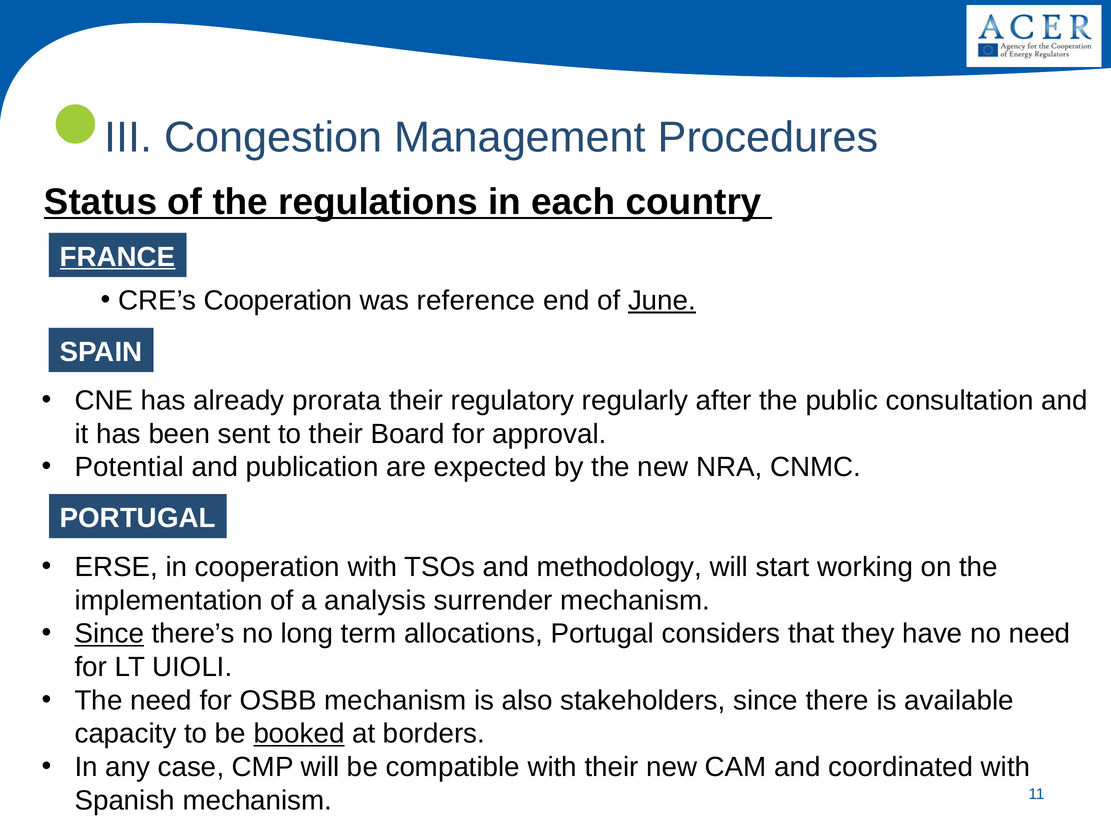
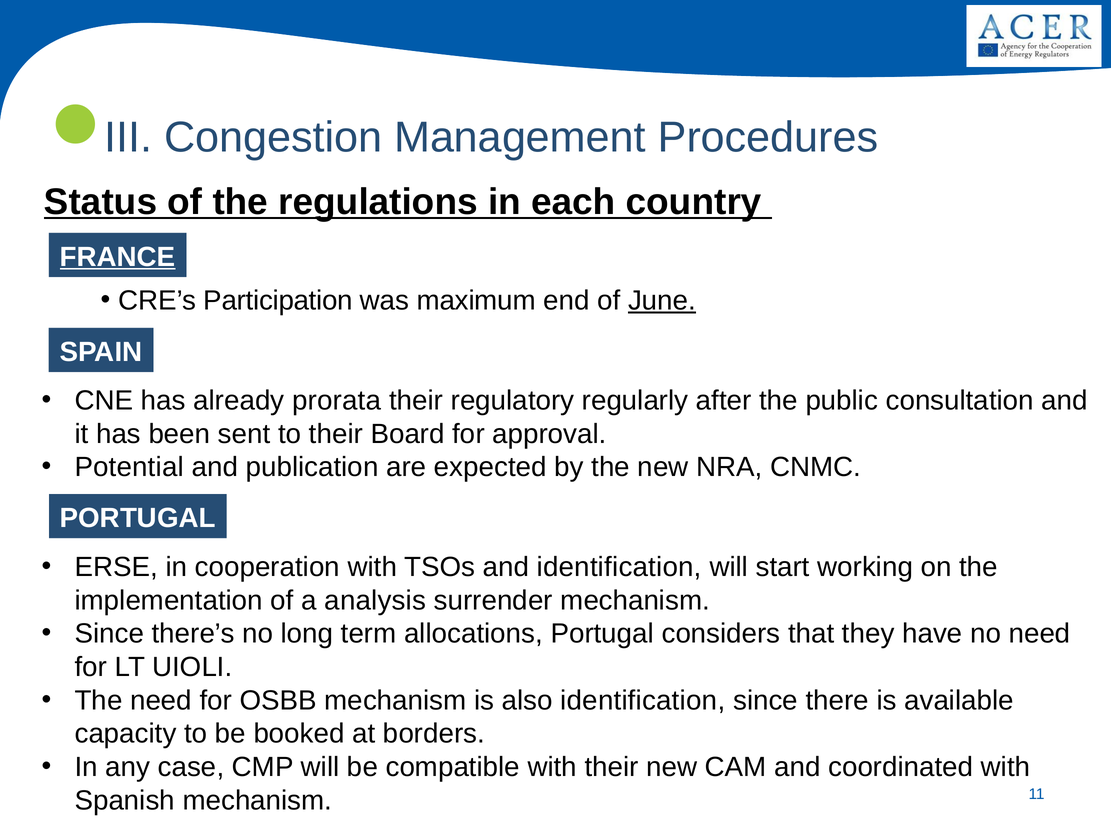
CRE’s Cooperation: Cooperation -> Participation (278, 301)
reference: reference -> maximum (476, 301)
and methodology: methodology -> identification (619, 567)
Since underline: present -> none (109, 634)
also stakeholders: stakeholders -> identification (643, 701)
booked underline: present -> none (299, 734)
